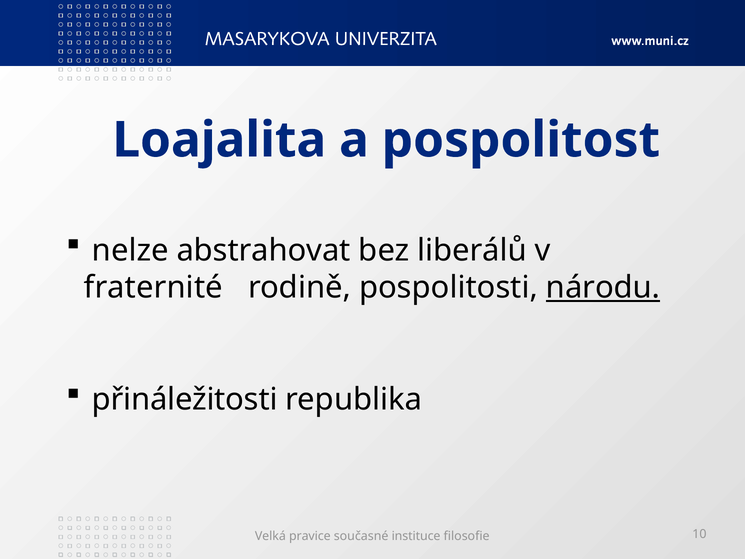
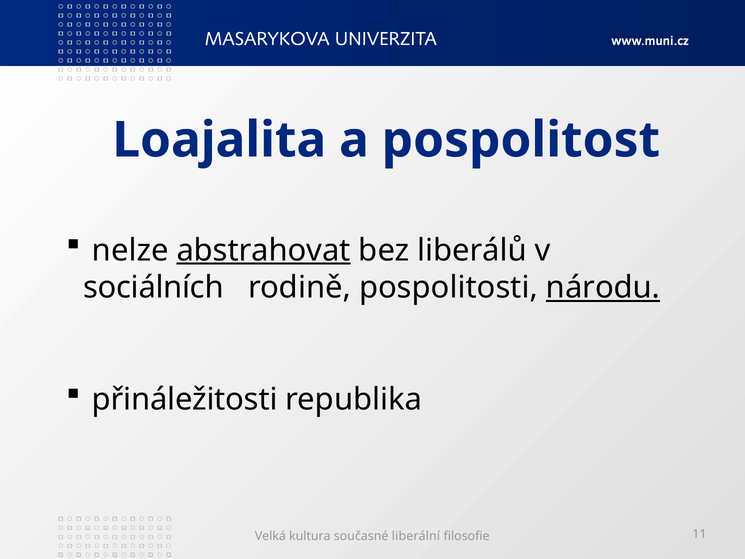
abstrahovat underline: none -> present (264, 250)
fraternité: fraternité -> sociálních (154, 287)
pravice: pravice -> kultura (310, 536)
instituce: instituce -> liberální (416, 536)
10: 10 -> 11 (699, 534)
